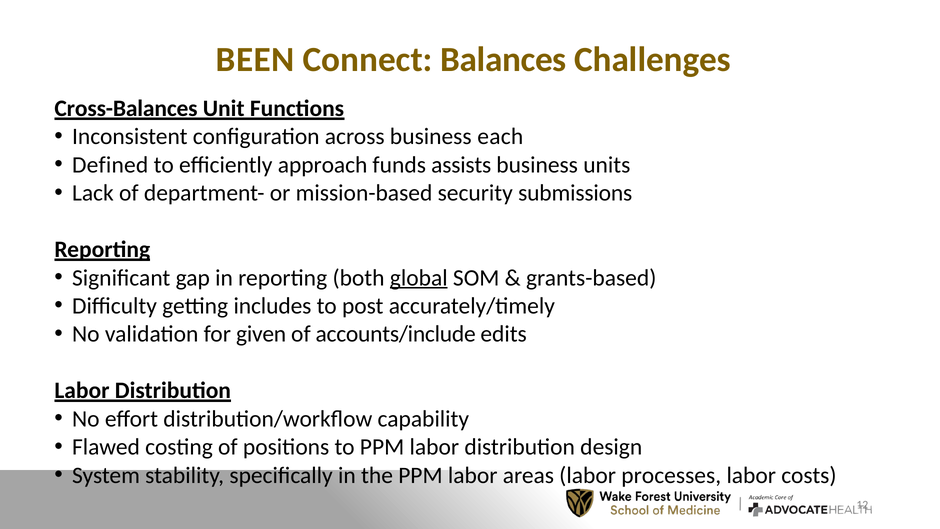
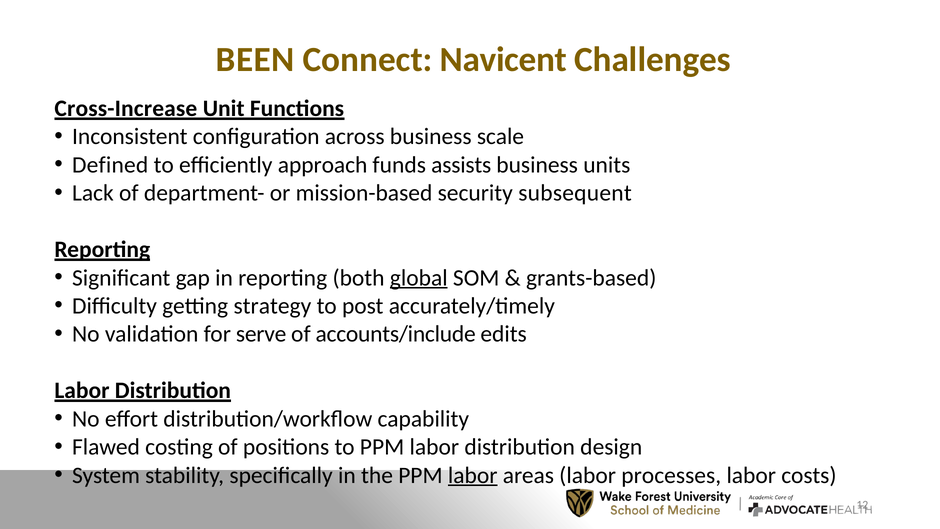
Balances: Balances -> Navicent (503, 59)
Cross-Balances: Cross-Balances -> Cross-Increase (126, 108)
each: each -> scale (500, 137)
submissions: submissions -> subsequent (575, 193)
includes: includes -> strategy (272, 306)
given: given -> serve (261, 334)
labor underline: none -> present (473, 475)
